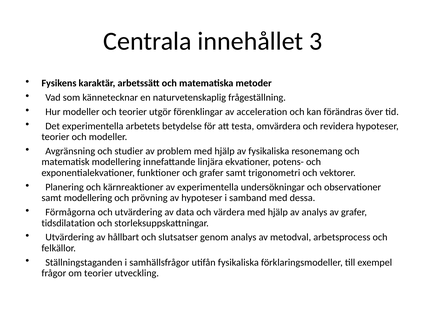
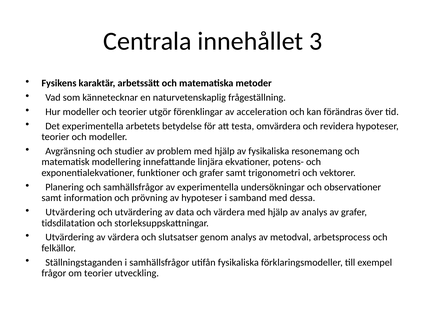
och kärnreaktioner: kärnreaktioner -> samhällsfrågor (133, 187)
samt modellering: modellering -> information (88, 198)
Förmågorna: Förmågorna -> Utvärdering (70, 213)
av hållbart: hållbart -> värdera (123, 238)
